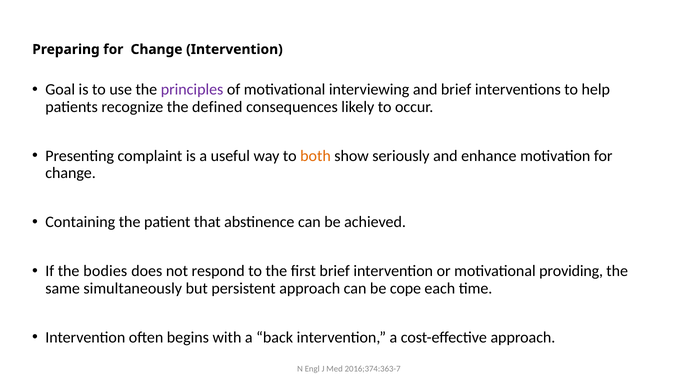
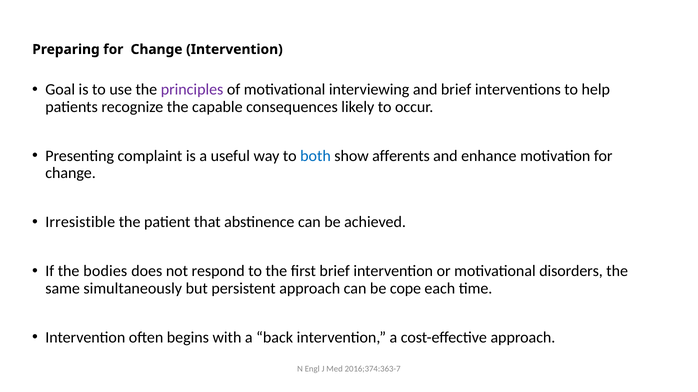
defined: defined -> capable (217, 107)
both colour: orange -> blue (316, 156)
seriously: seriously -> afferents (401, 156)
Containing: Containing -> Irresistible (80, 222)
providing: providing -> disorders (571, 271)
